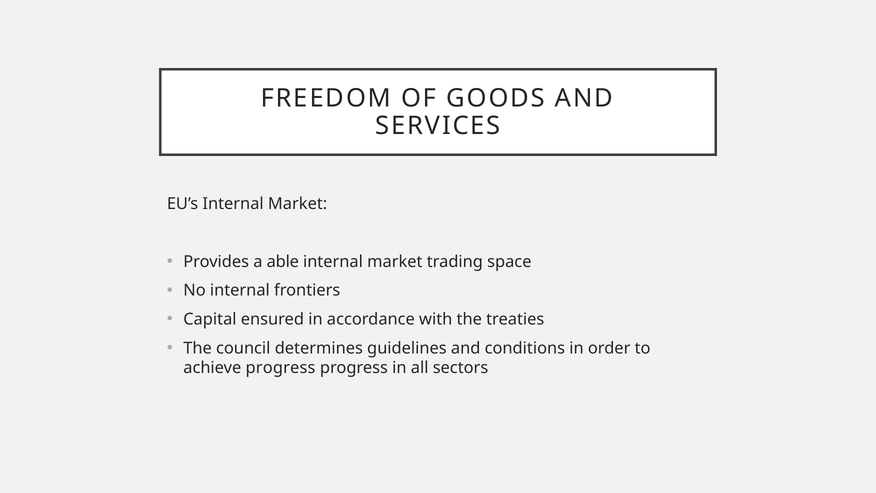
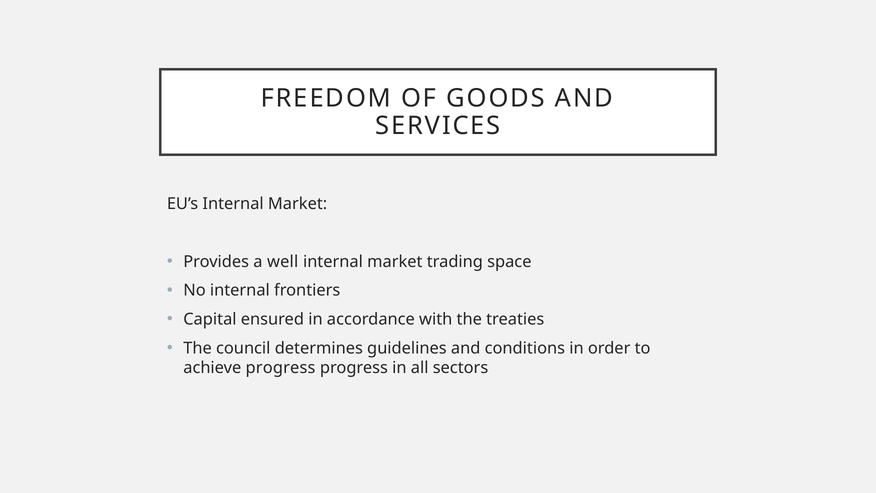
able: able -> well (283, 262)
